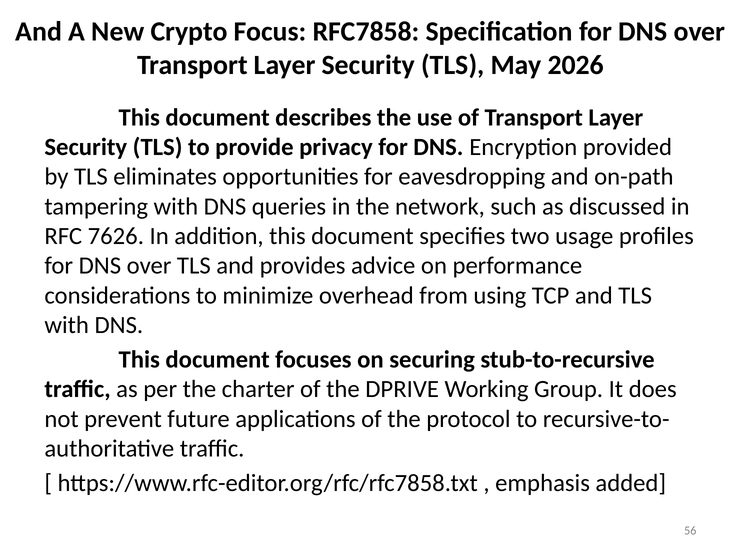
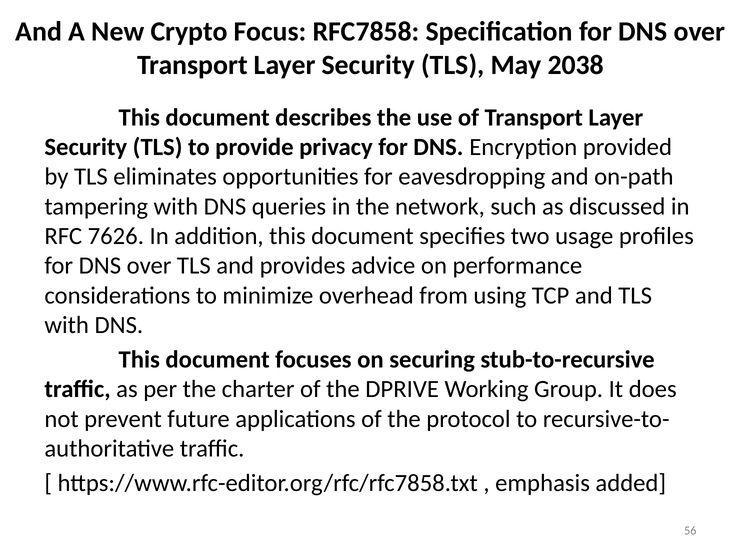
2026: 2026 -> 2038 (576, 65)
